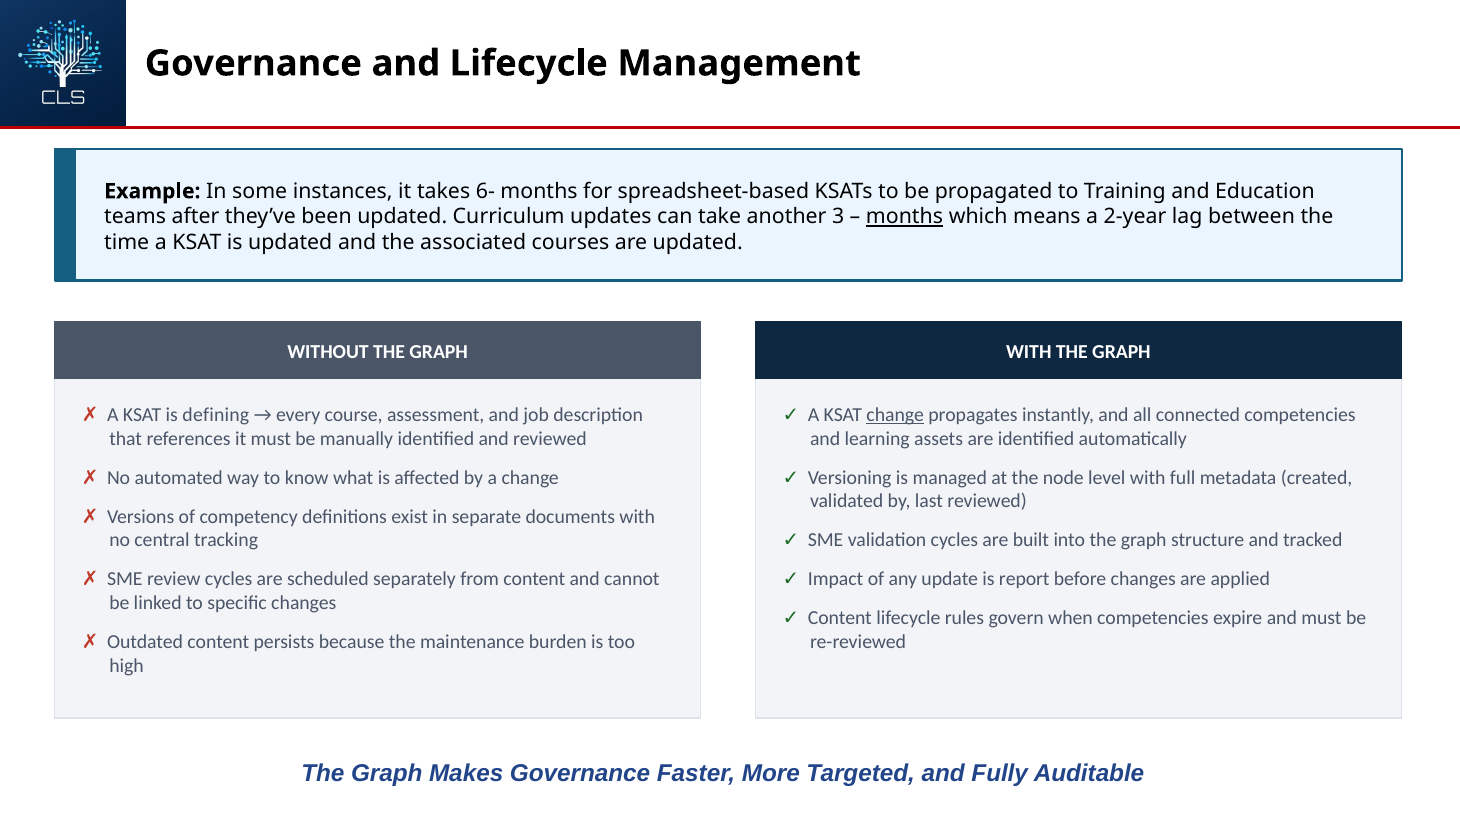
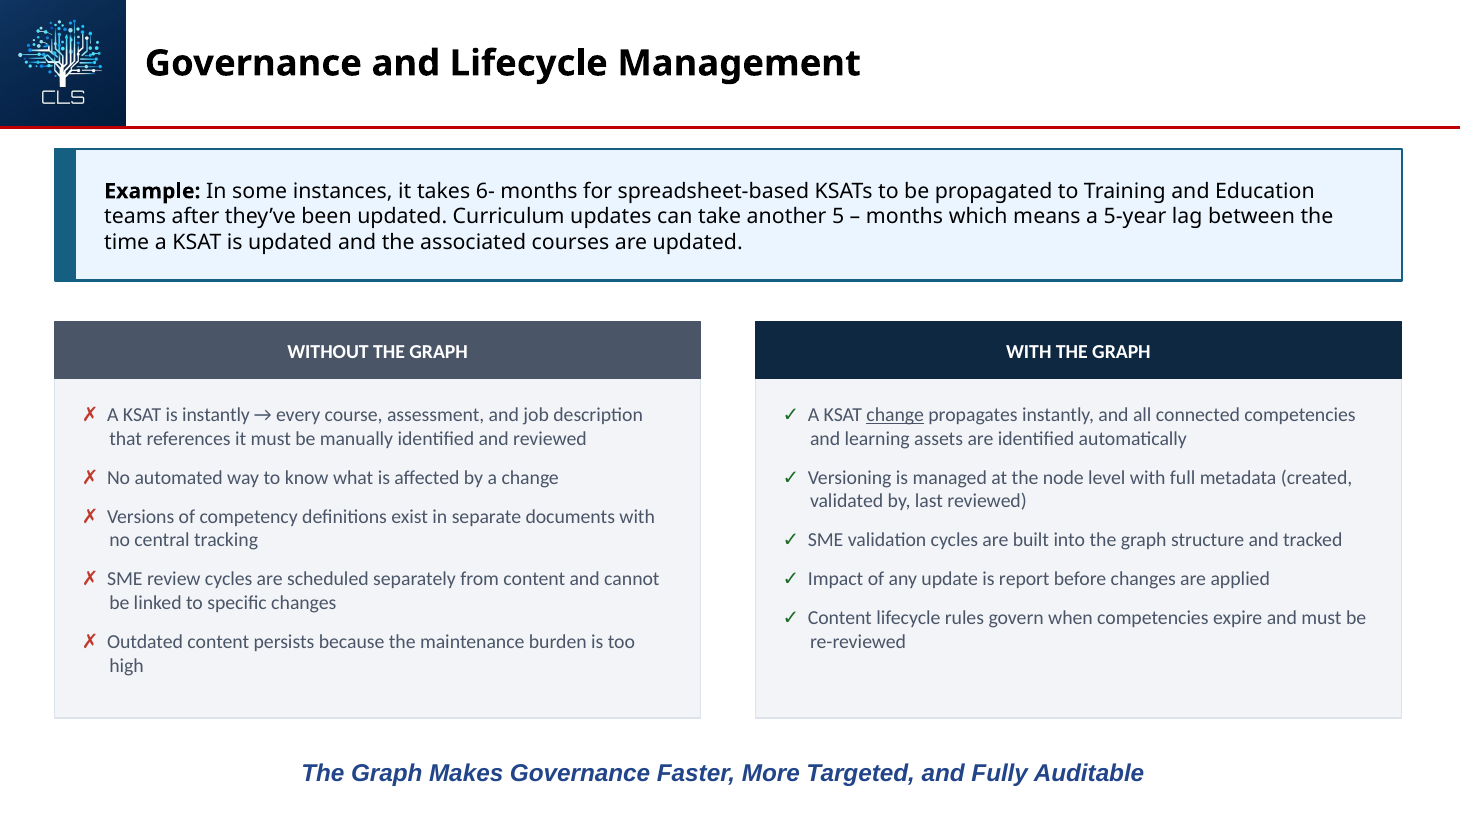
3: 3 -> 5 (838, 217)
months underline: present -> none (905, 217)
2-year: 2-year -> 5-year (1135, 217)
is defining: defining -> instantly (216, 415)
